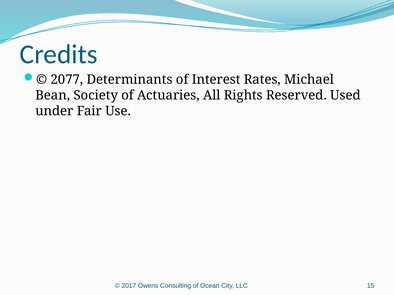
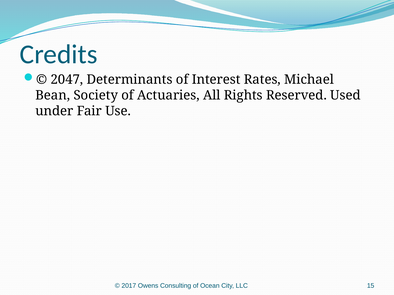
2077: 2077 -> 2047 (67, 80)
